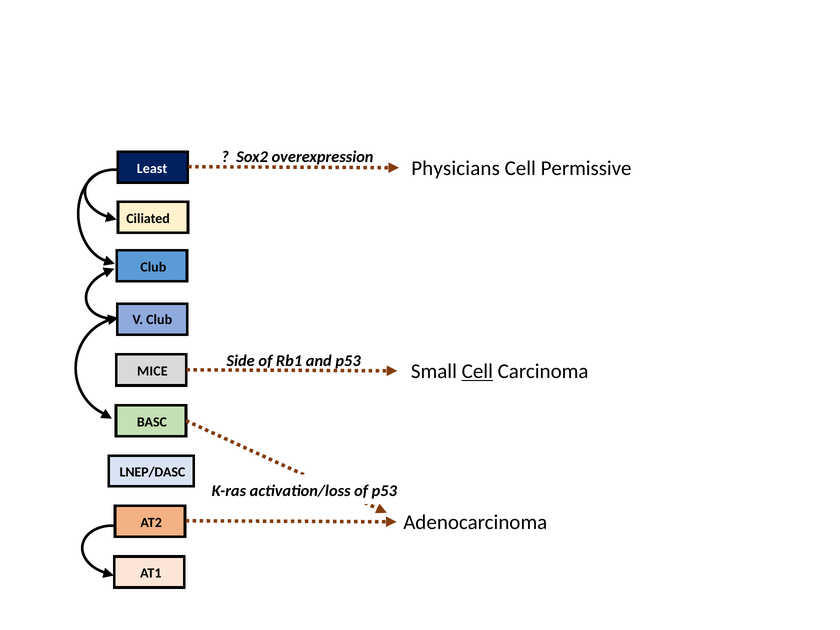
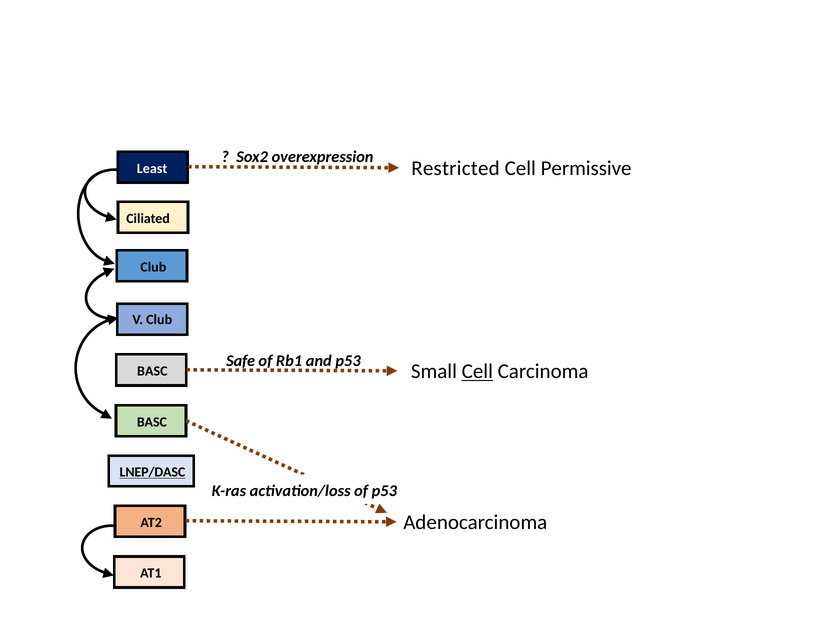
Physicians: Physicians -> Restricted (456, 168)
Side: Side -> Safe (241, 361)
MICE: MICE -> BASC (152, 371)
LNEP/DASC underline: none -> present (152, 472)
